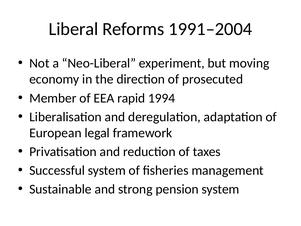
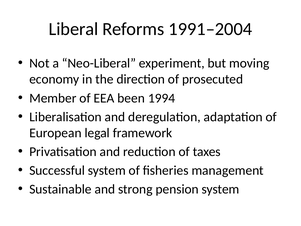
rapid: rapid -> been (131, 98)
